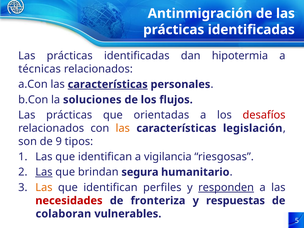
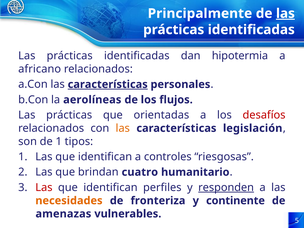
Antinmigración: Antinmigración -> Principalmente (200, 13)
las underline: none -> present (285, 13)
técnicas: técnicas -> africano (40, 69)
soluciones: soluciones -> aerolíneas (92, 100)
de 9: 9 -> 1 (59, 141)
vigilancia: vigilancia -> controles (168, 157)
Las underline: present -> none (44, 172)
segura: segura -> cuatro (140, 172)
Las colour: orange -> red (44, 187)
necesidades colour: red -> orange (69, 201)
respuestas: respuestas -> continente (235, 201)
colaboran: colaboran -> amenazas (63, 214)
